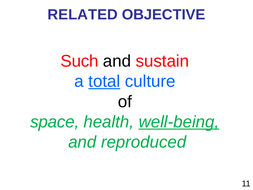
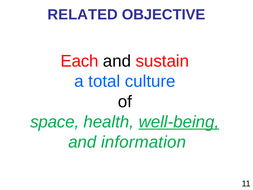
Such: Such -> Each (80, 61)
total underline: present -> none (104, 81)
reproduced: reproduced -> information (144, 142)
